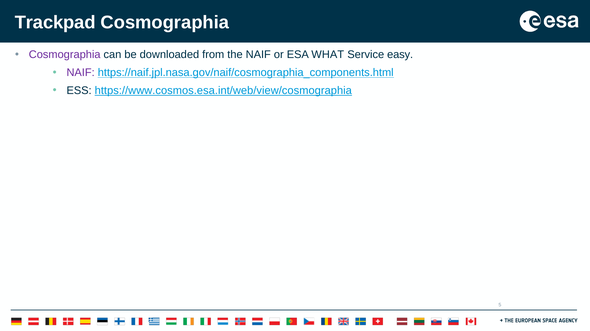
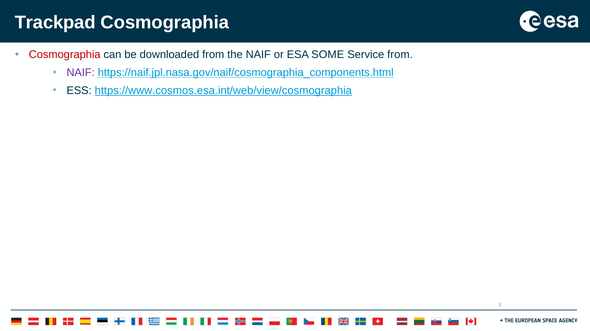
Cosmographia colour: purple -> red (65, 55)
WHAT: WHAT -> SOME (328, 55)
Service easy: easy -> from (400, 55)
